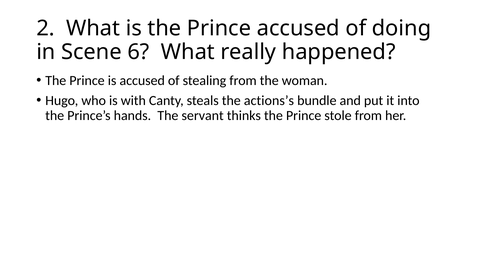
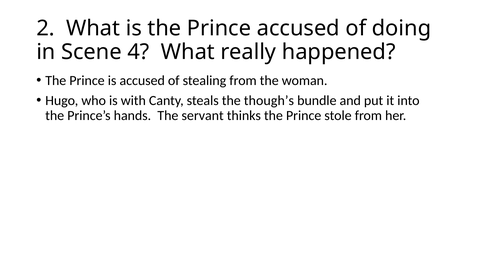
6: 6 -> 4 (138, 52)
actions’s: actions’s -> though’s (269, 101)
